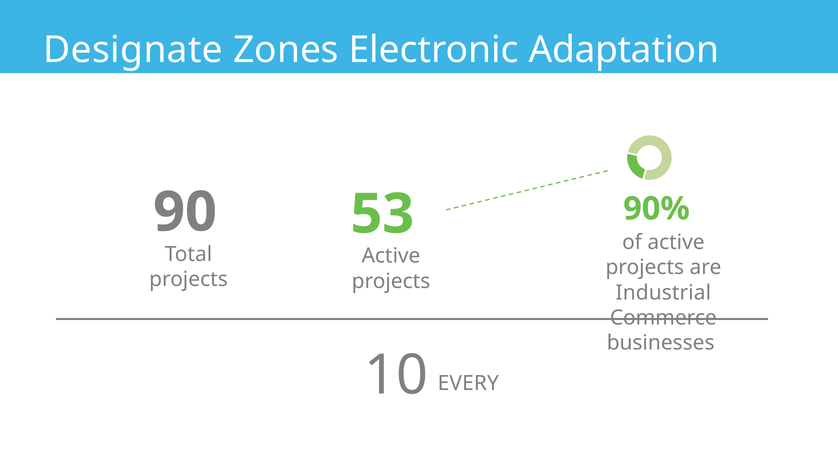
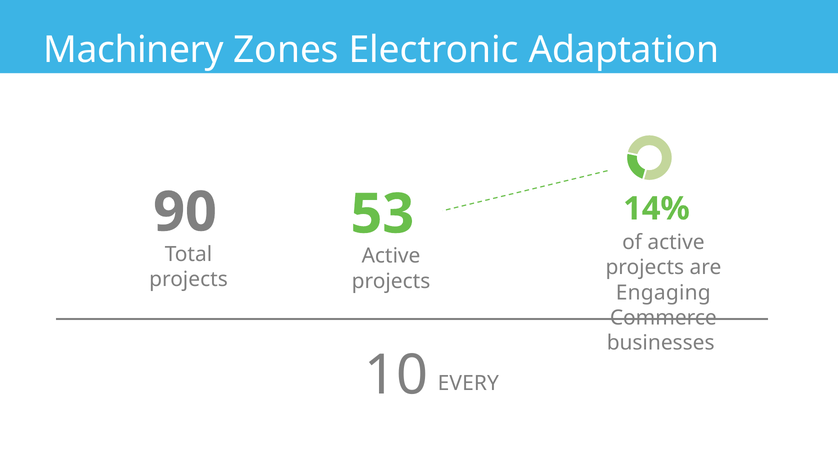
Designate: Designate -> Machinery (133, 50)
90%: 90% -> 14% (656, 209)
Industrial: Industrial -> Engaging (663, 293)
